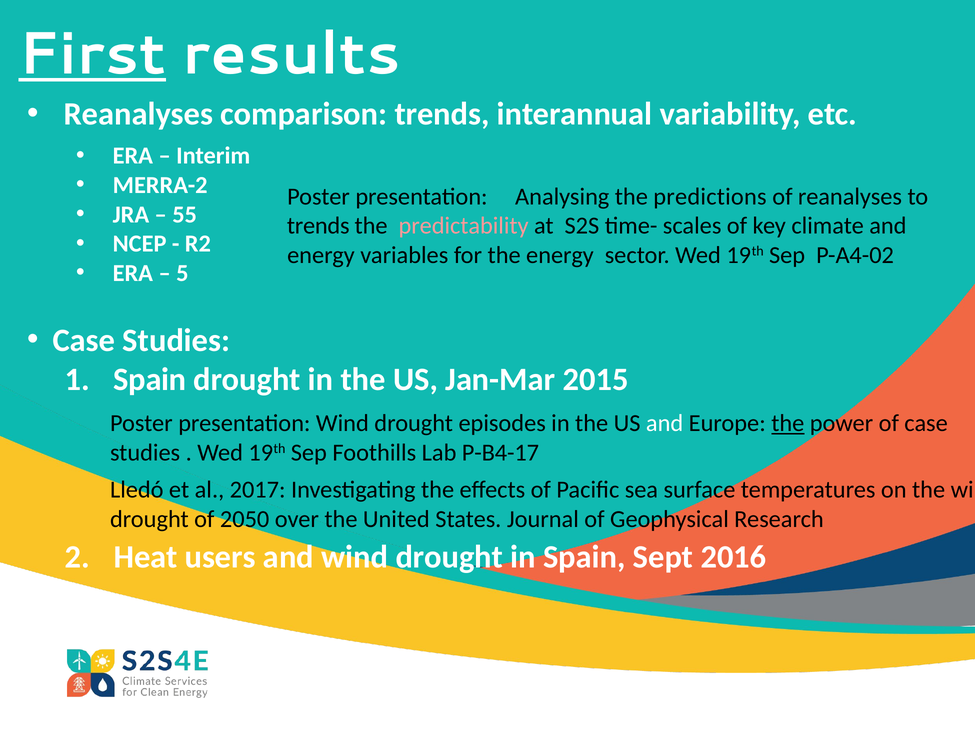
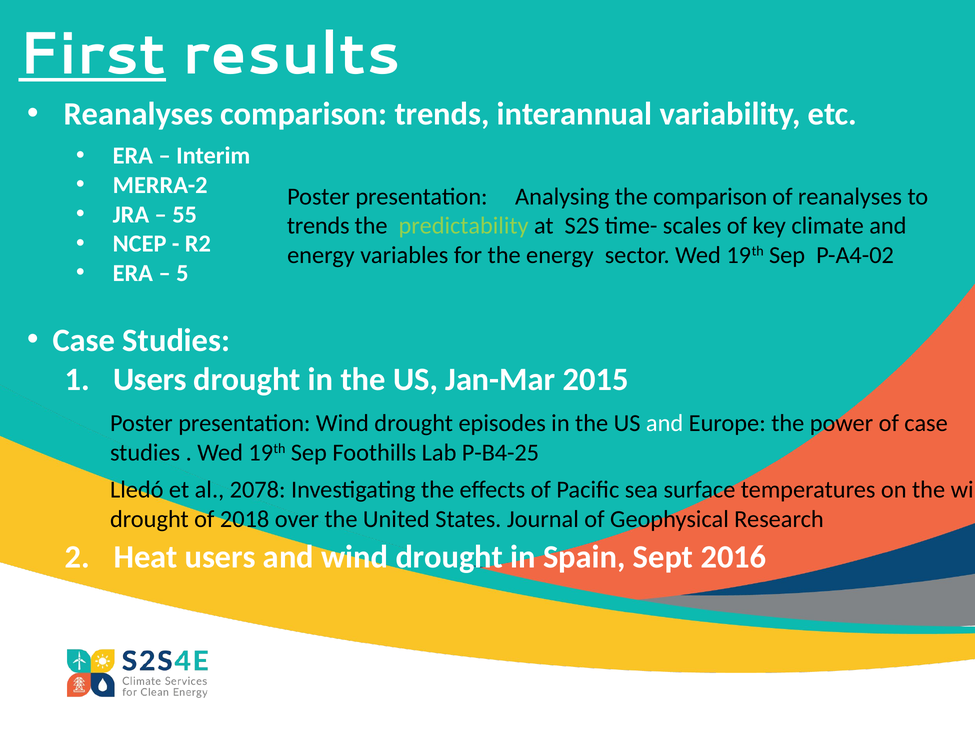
the predictions: predictions -> comparison (710, 196)
predictability colour: pink -> light green (464, 226)
Spain: Spain -> Users (150, 379)
the underline: present -> none (788, 423)
P-B4-17: P-B4-17 -> P-B4-25 (500, 452)
2017: 2017 -> 2078 (258, 489)
2050: 2050 -> 2018 (245, 519)
